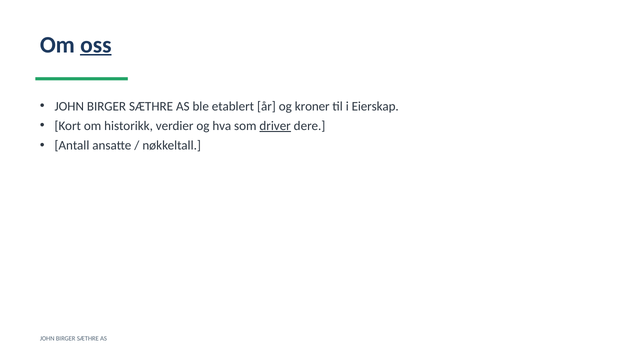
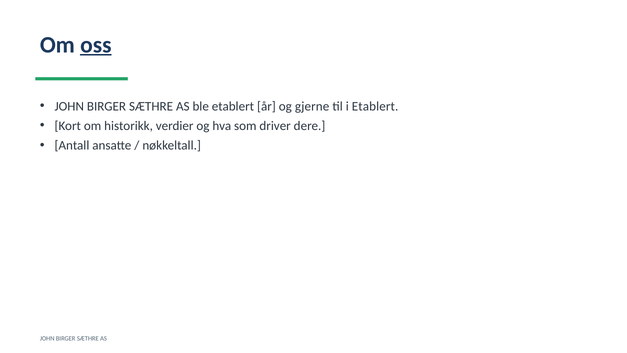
kroner: kroner -> gjerne (312, 106)
i Eierskap: Eierskap -> Etablert (375, 106)
driver underline: present -> none (275, 126)
